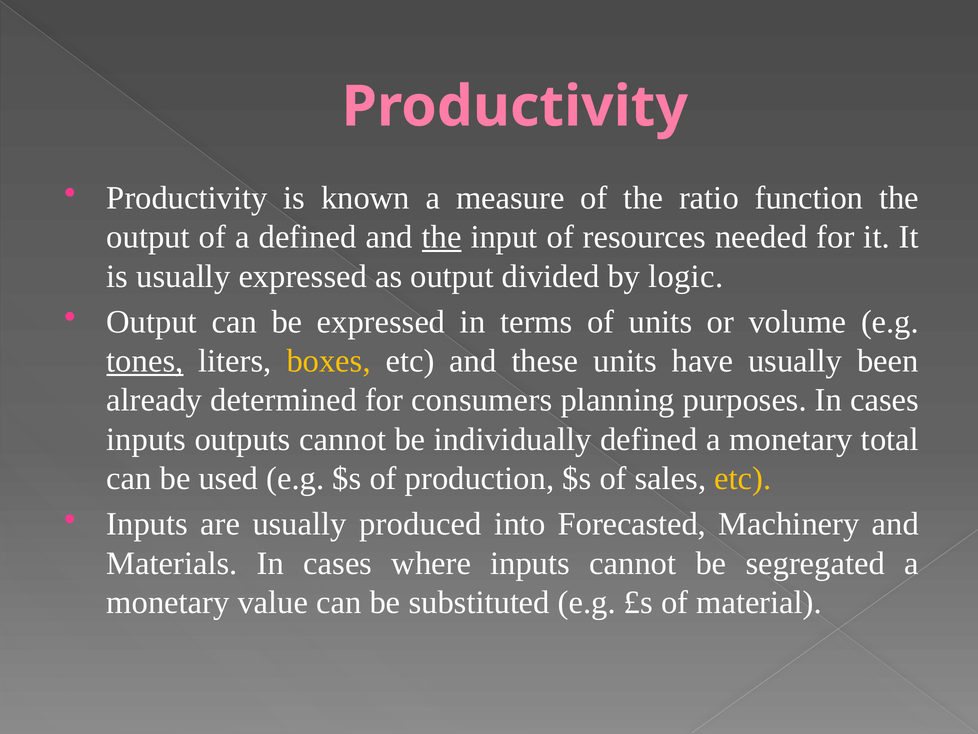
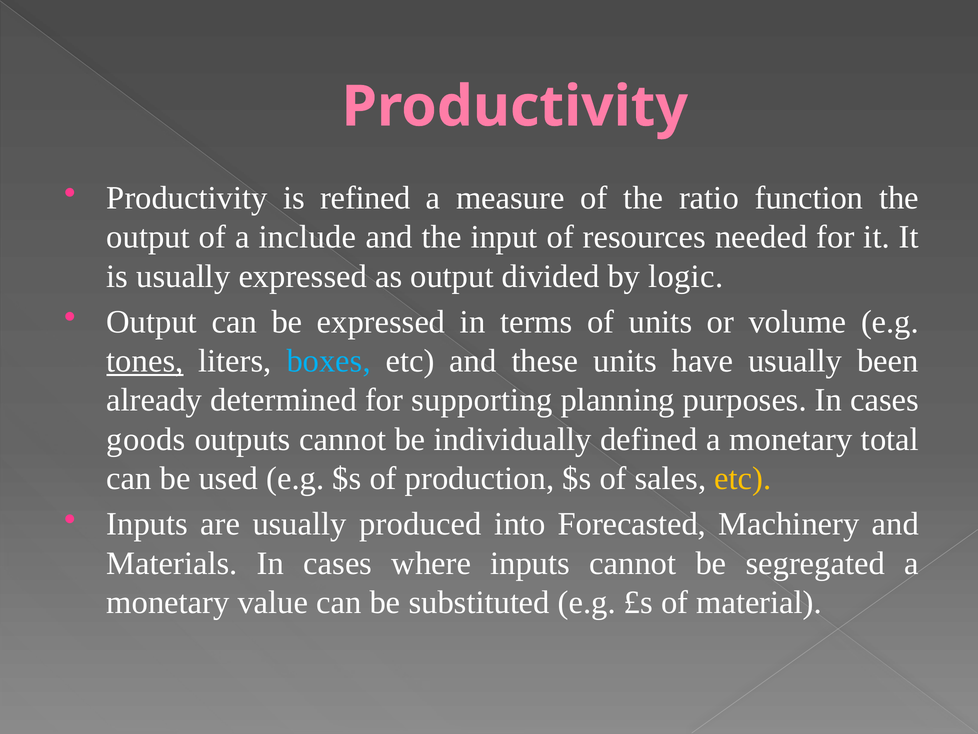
known: known -> refined (366, 198)
a defined: defined -> include (307, 237)
the underline: present -> none (442, 237)
boxes colour: yellow -> light blue (329, 361)
consumers: consumers -> supporting (482, 400)
inputs: inputs -> goods (146, 439)
